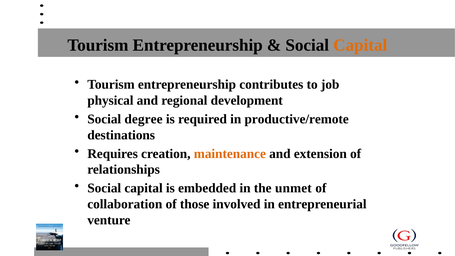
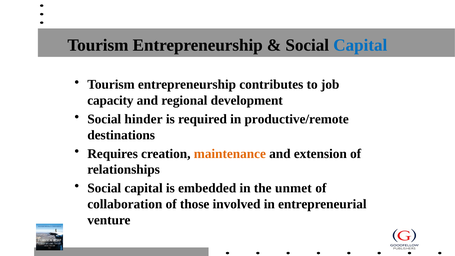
Capital colour: orange -> blue (360, 45)
physical: physical -> capacity (110, 100)
degree: degree -> hinder (143, 119)
